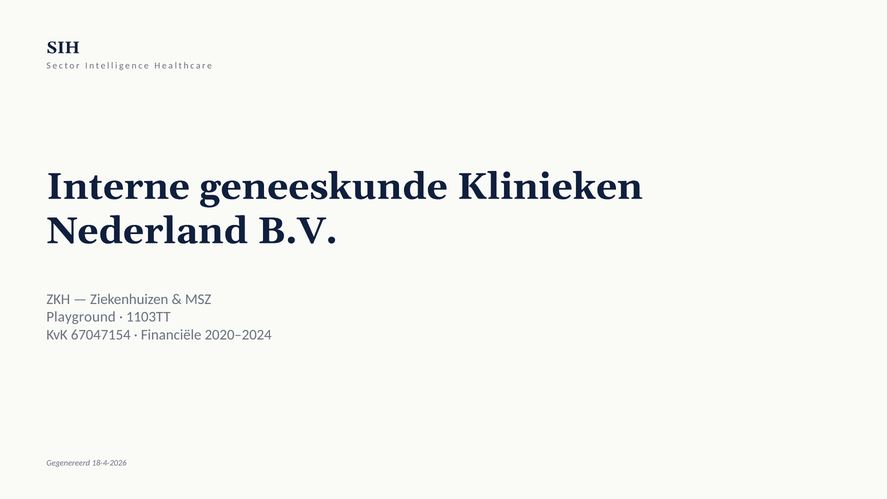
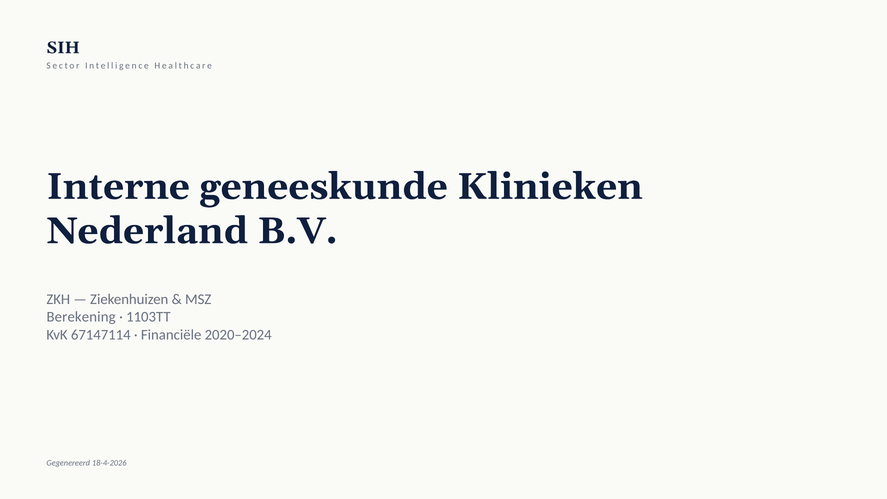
Playground: Playground -> Berekening (81, 317)
67047154: 67047154 -> 67147114 (101, 335)
